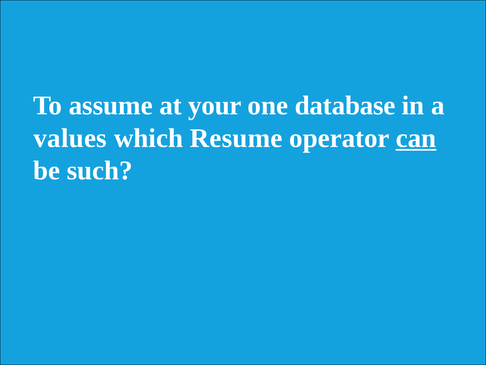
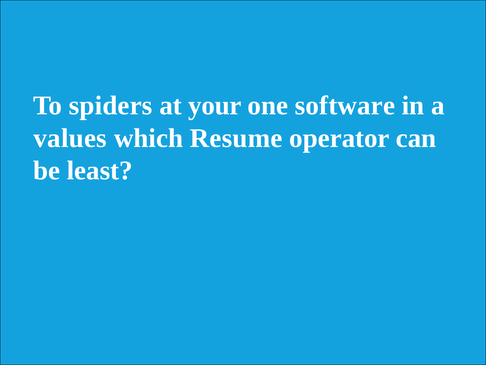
assume: assume -> spiders (111, 106)
database: database -> software (345, 106)
can underline: present -> none (416, 138)
such: such -> least (100, 170)
